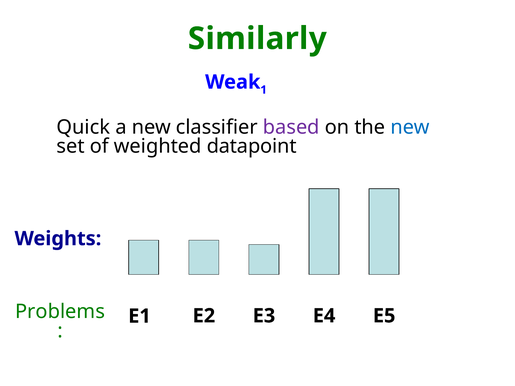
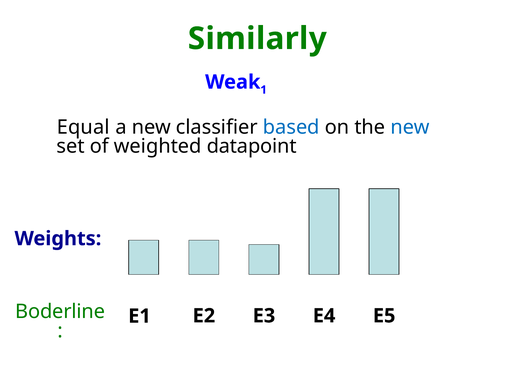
Quick: Quick -> Equal (83, 127)
based colour: purple -> blue (291, 127)
Problems: Problems -> Boderline (60, 312)
